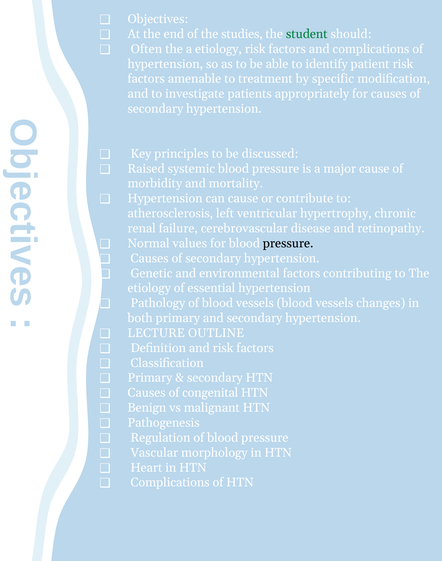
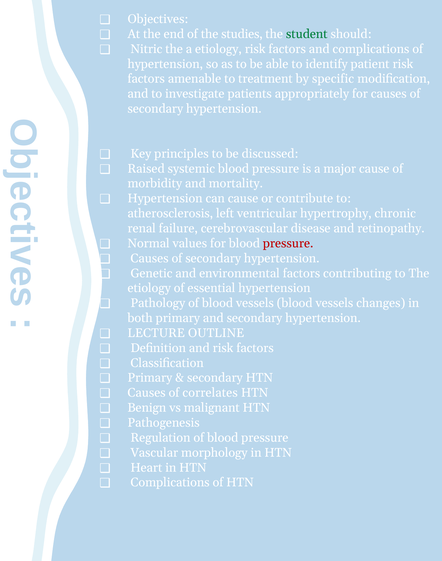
Often: Often -> Nitric (146, 49)
pressure colour: black -> red (288, 243)
congenital: congenital -> correlates (210, 393)
